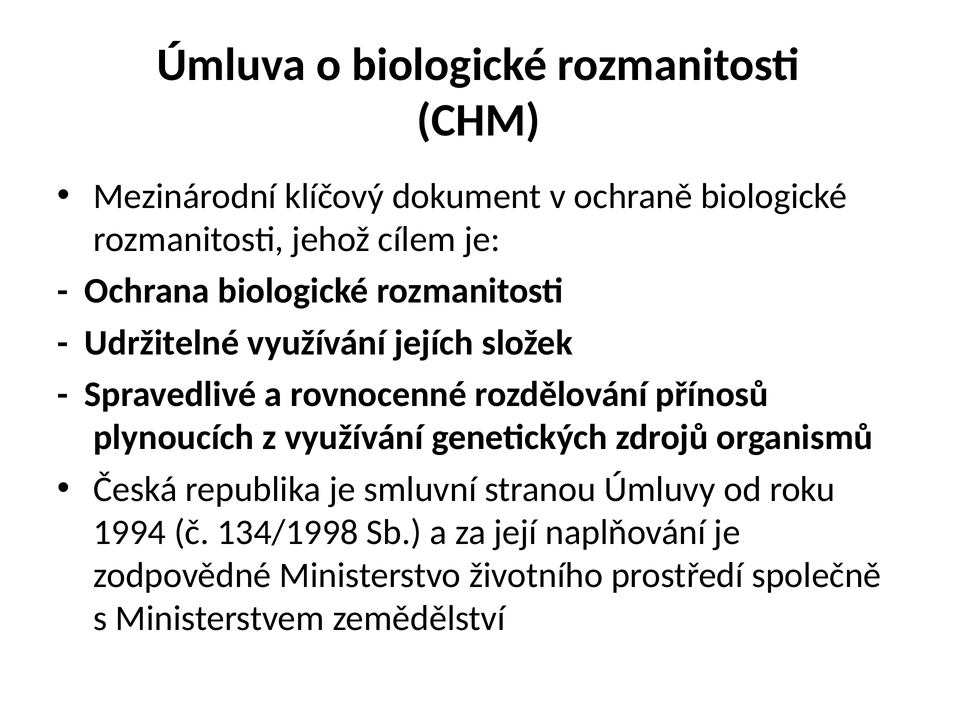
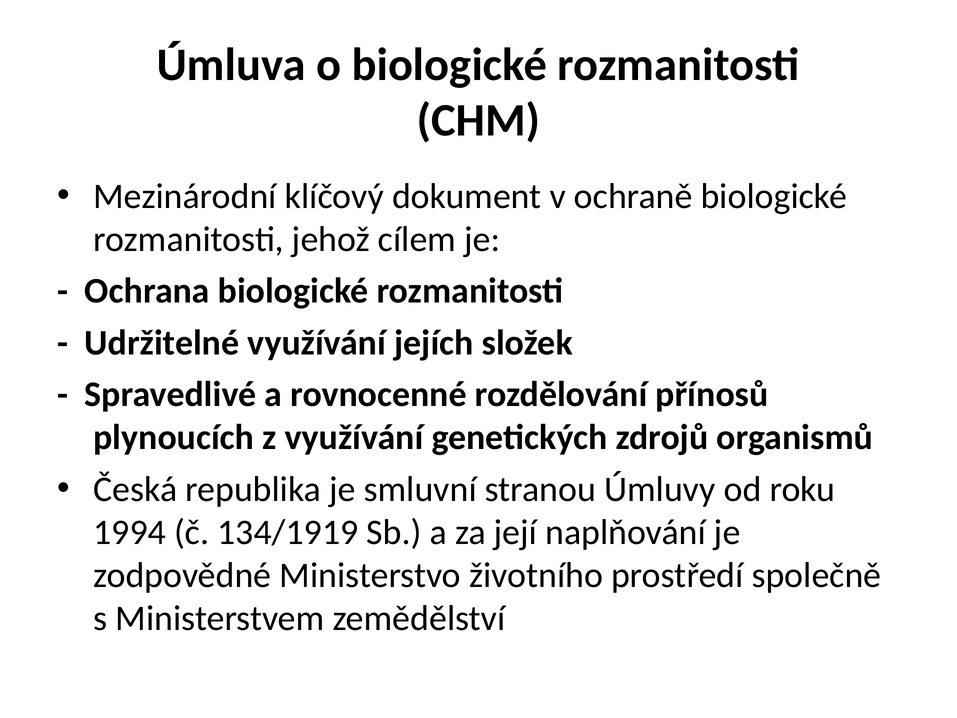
134/1998: 134/1998 -> 134/1919 (288, 532)
